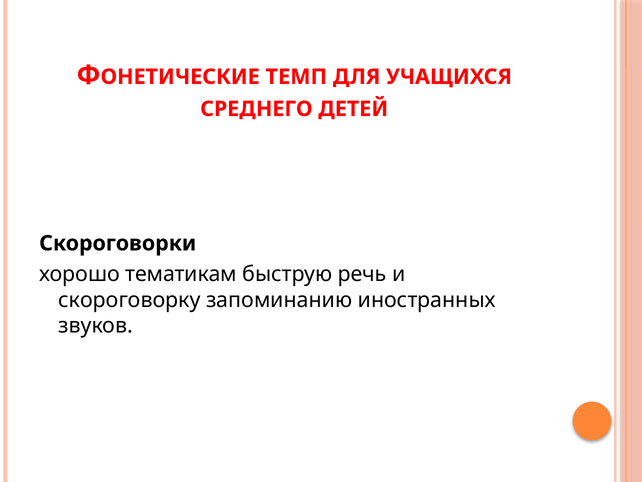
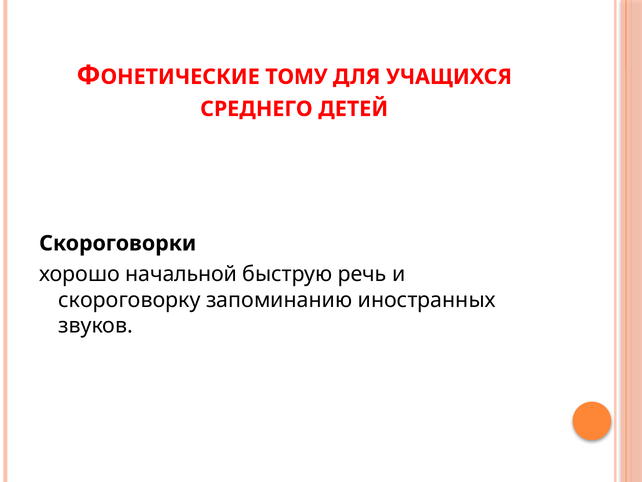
ТЕМП: ТЕМП -> ТОМУ (296, 77)
тематикам: тематикам -> начальной (181, 274)
